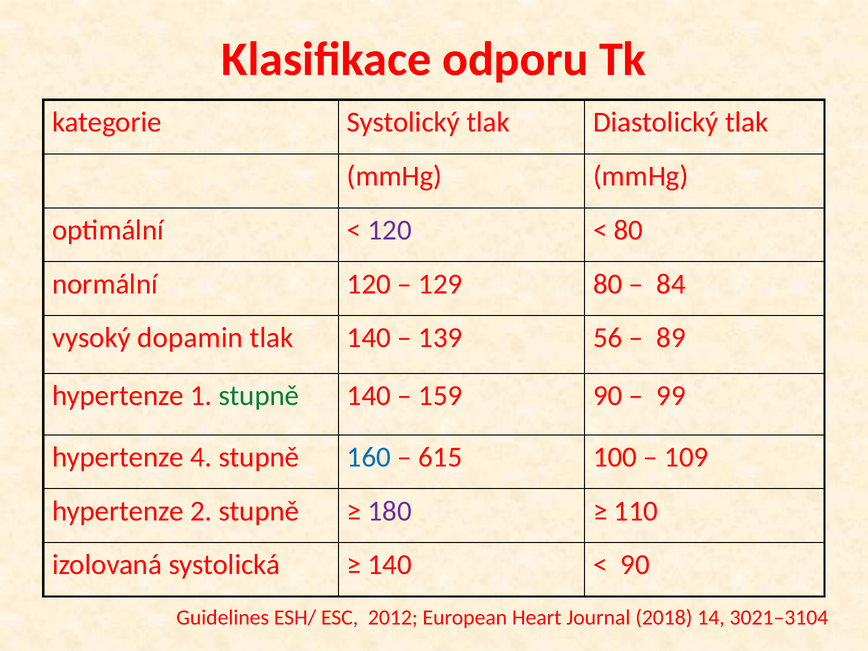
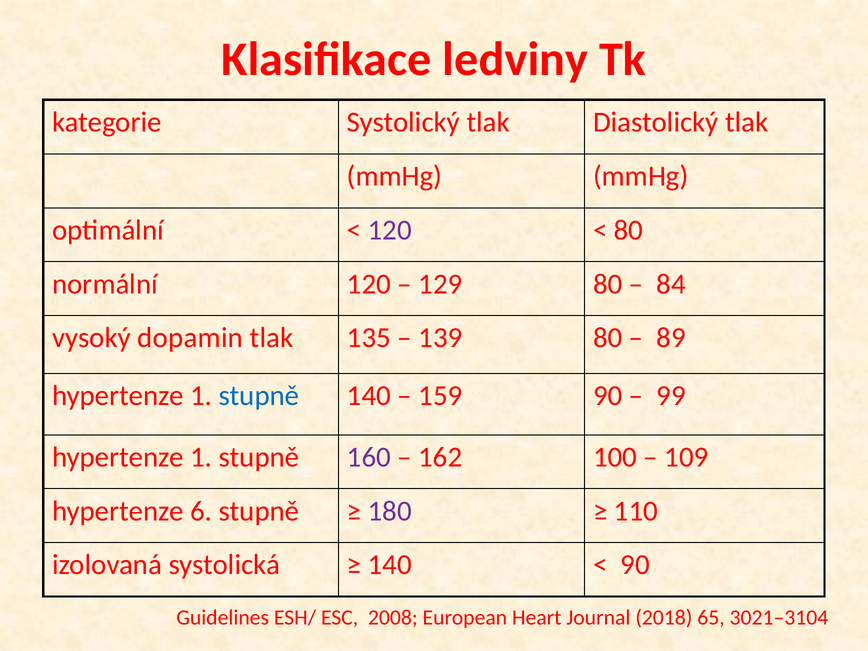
odporu: odporu -> ledviny (515, 60)
tlak 140: 140 -> 135 (369, 338)
139 56: 56 -> 80 (608, 338)
stupně colour: green -> blue (259, 396)
4: 4 -> 1 (201, 457)
160 colour: blue -> purple (369, 457)
615: 615 -> 162 (440, 457)
2: 2 -> 6 (201, 511)
2012: 2012 -> 2008 (393, 618)
14: 14 -> 65 (711, 618)
